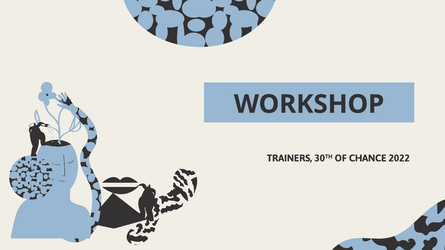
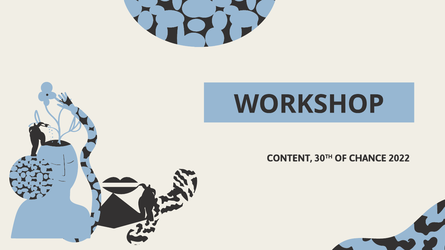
TRAINERS: TRAINERS -> CONTENT (289, 158)
